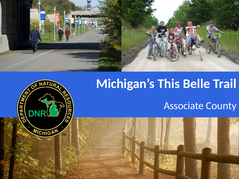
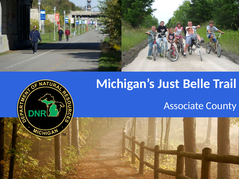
This: This -> Just (169, 84)
